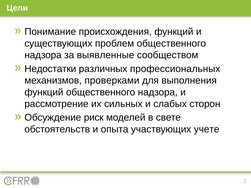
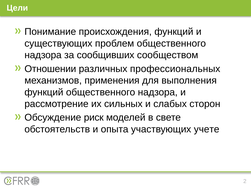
выявленные: выявленные -> сообщивших (106, 55)
Недостатки: Недостатки -> Отношении (50, 69)
проверками: проверками -> применения (112, 81)
